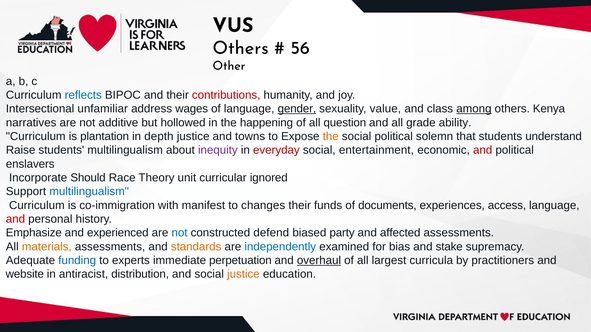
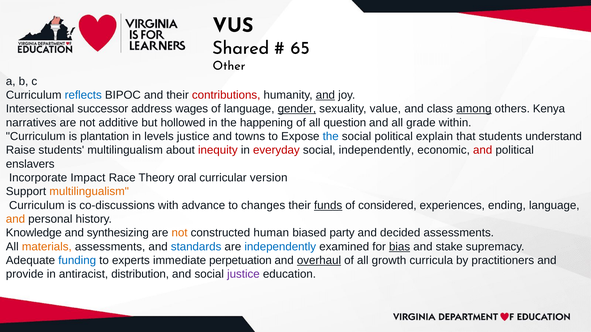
Others: Others -> Shared (241, 48)
56: 56 -> 65 (300, 48)
and underline: none -> present (325, 95)
unfamiliar: unfamiliar -> successor (103, 109)
ability: ability -> within (455, 123)
depth: depth -> levels (159, 137)
the colour: orange -> blue (331, 137)
solemn: solemn -> explain (435, 137)
inequity colour: purple -> red (218, 150)
social entertainment: entertainment -> independently (376, 150)
Should: Should -> Impact (88, 178)
unit: unit -> oral (187, 178)
ignored: ignored -> version (269, 178)
multilingualism colour: blue -> orange (89, 192)
co-immigration: co-immigration -> co-discussions (117, 206)
manifest: manifest -> advance (203, 206)
funds underline: none -> present (328, 206)
documents: documents -> considered (387, 206)
access: access -> ending (507, 206)
and colour: red -> orange (15, 219)
Emphasize: Emphasize -> Knowledge (34, 233)
experienced: experienced -> synthesizing (118, 233)
not colour: blue -> orange (180, 233)
defend: defend -> human (271, 233)
affected: affected -> decided (400, 233)
standards colour: orange -> blue (196, 247)
bias underline: none -> present (400, 247)
largest: largest -> growth (389, 261)
website: website -> provide (25, 275)
justice colour: orange -> purple (243, 275)
